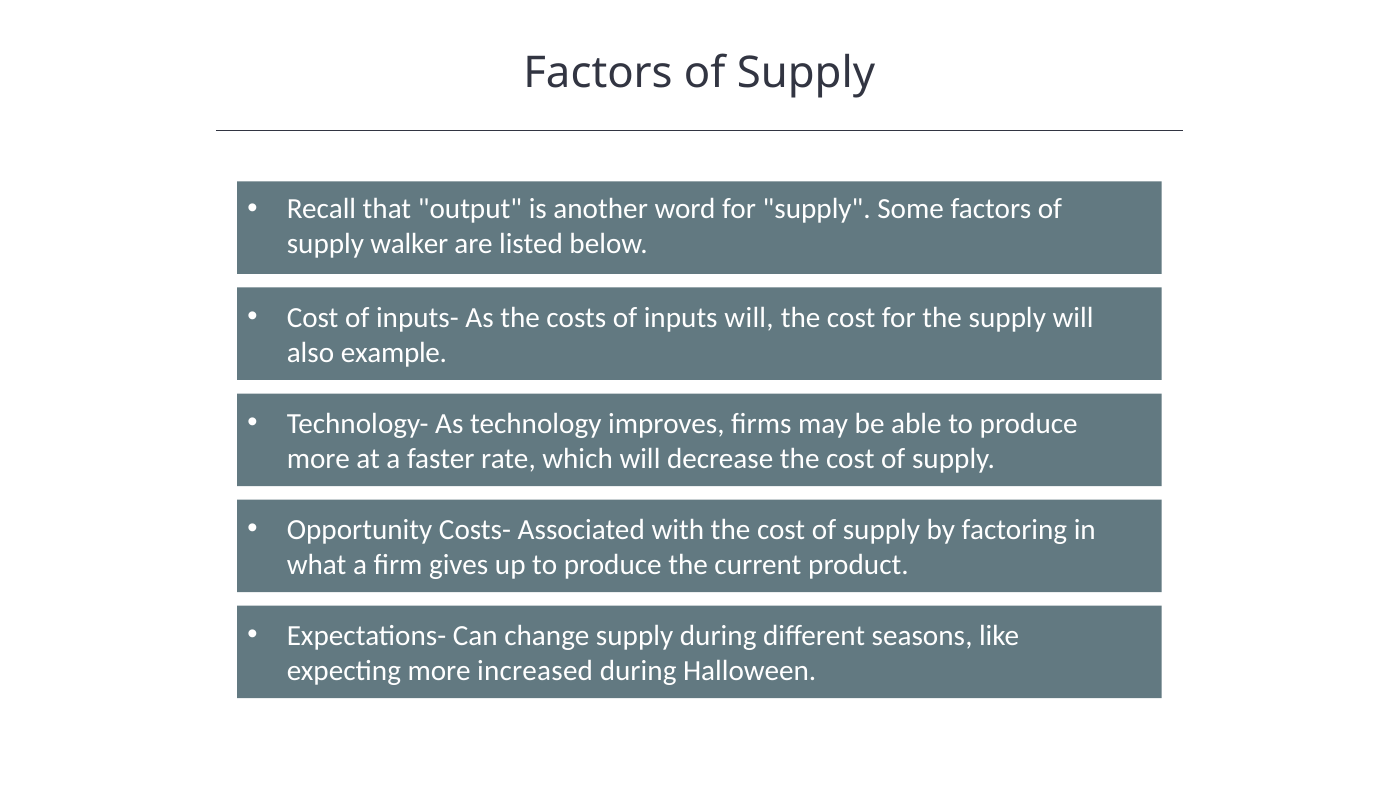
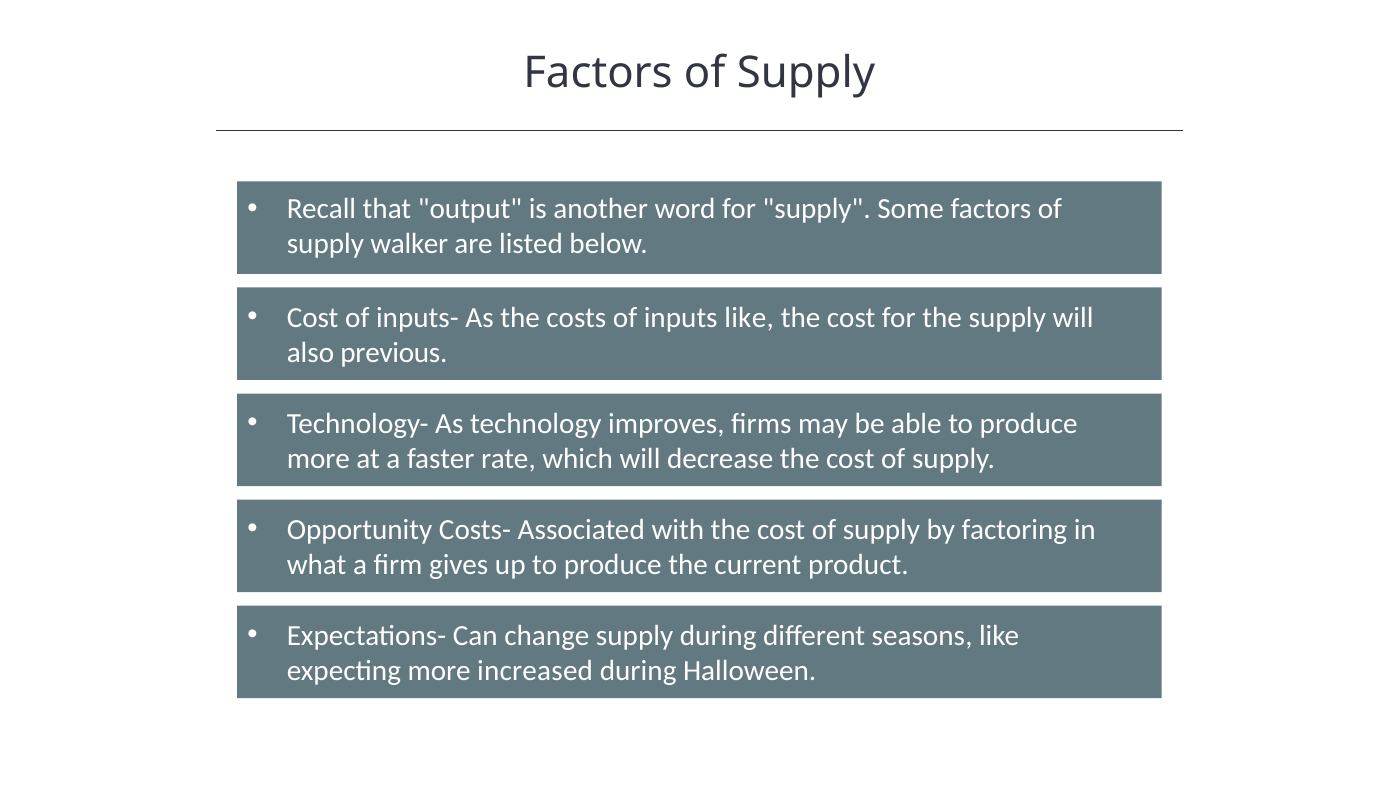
inputs will: will -> like (749, 317)
example: example -> previous (394, 352)
